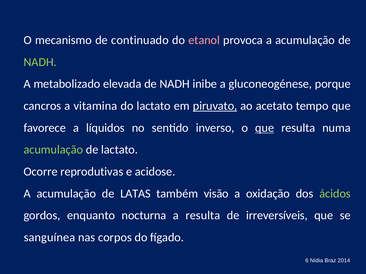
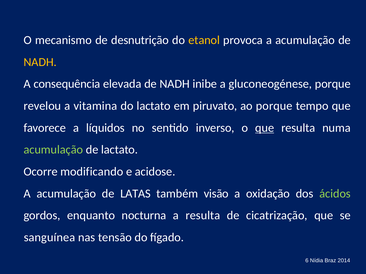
continuado: continuado -> desnutrição (140, 40)
etanol colour: pink -> yellow (204, 40)
NADH colour: light green -> yellow (40, 62)
metabolizado: metabolizado -> consequência (67, 84)
cancros: cancros -> revelou (42, 106)
piruvato underline: present -> none (215, 106)
ao acetato: acetato -> porque (274, 106)
reprodutivas: reprodutivas -> modificando (92, 172)
irreversíveis: irreversíveis -> cicatrização (277, 216)
corpos: corpos -> tensão (115, 238)
